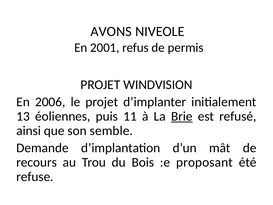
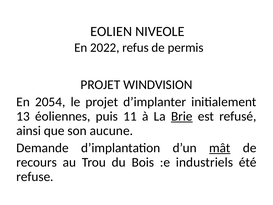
AVONS: AVONS -> EOLIEN (111, 31)
2001: 2001 -> 2022 (105, 47)
2006: 2006 -> 2054 (50, 102)
semble: semble -> aucune (111, 131)
mât underline: none -> present (220, 148)
proposant: proposant -> industriels (204, 162)
